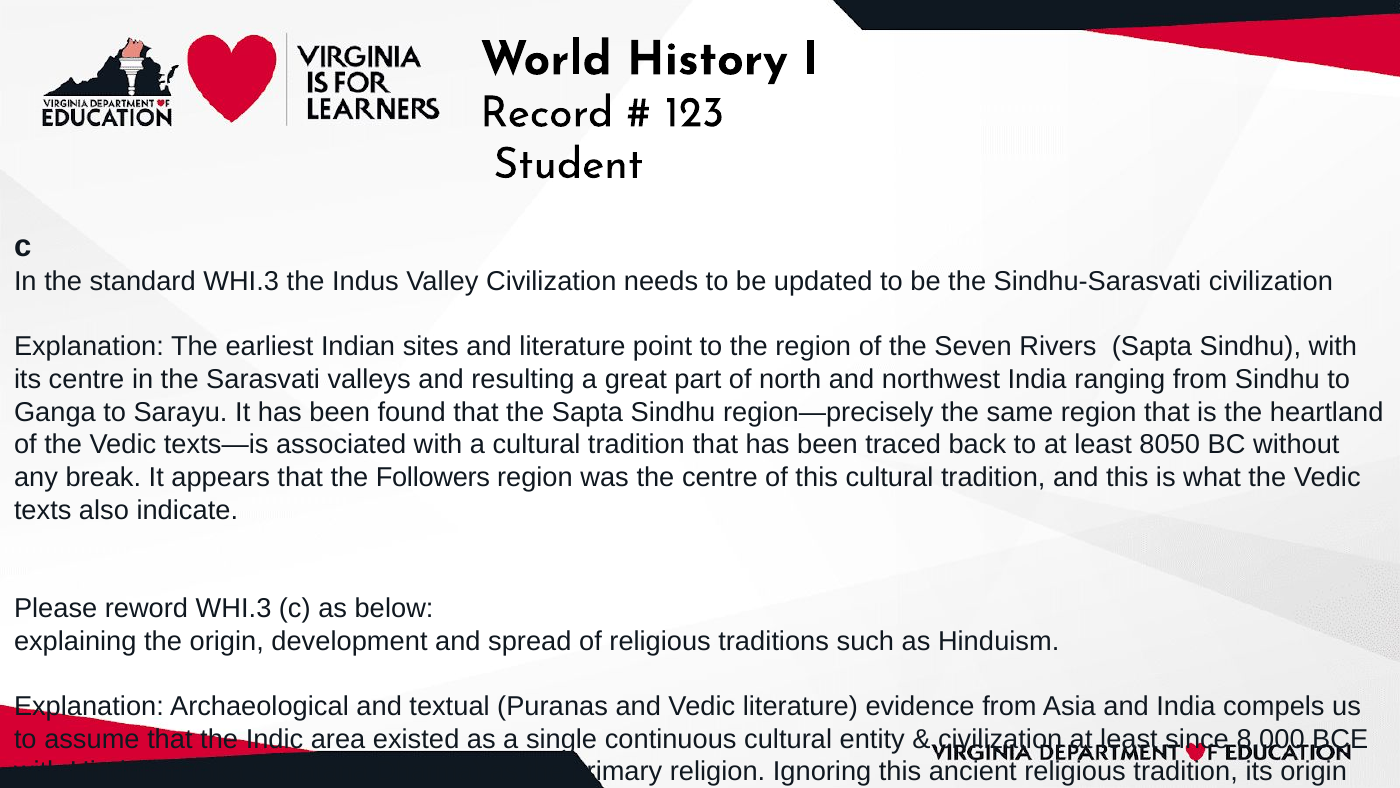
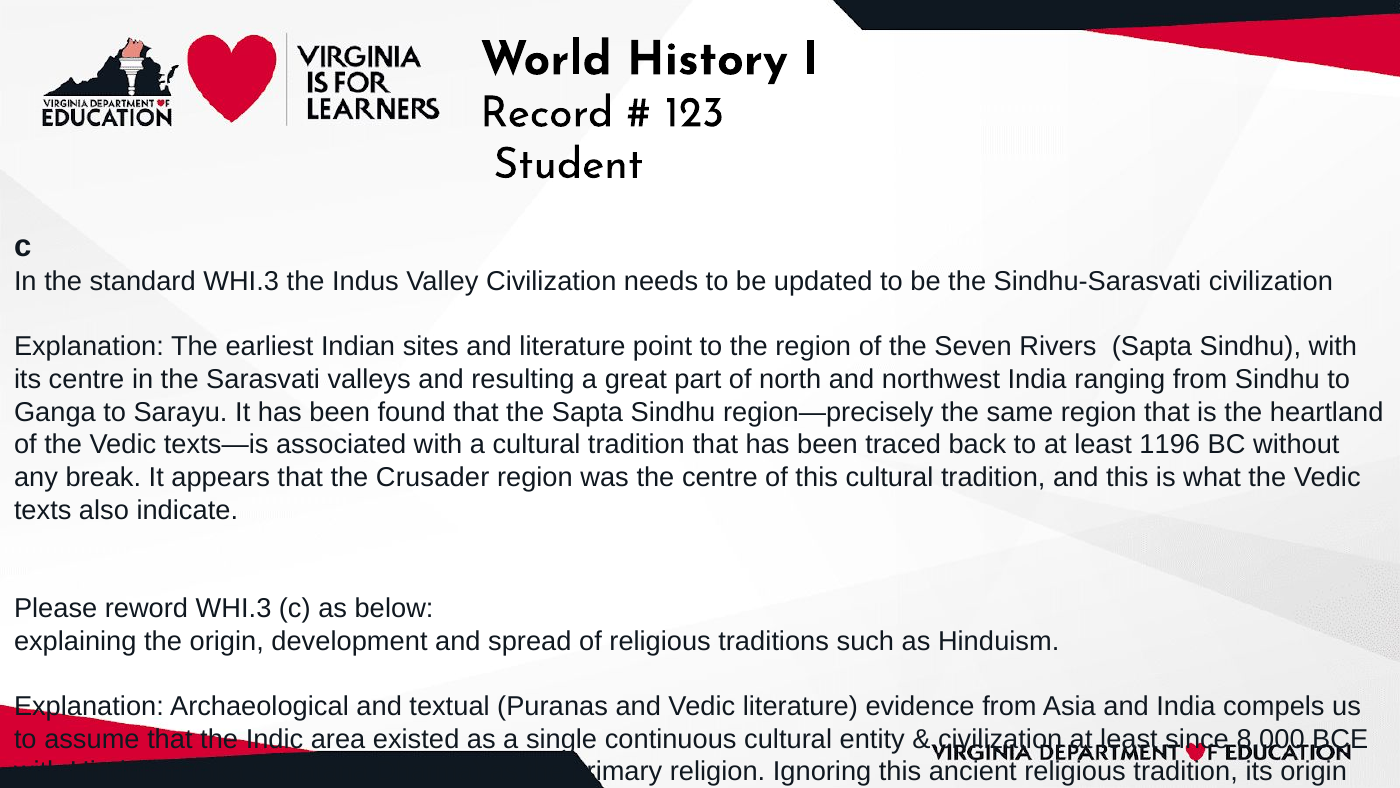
8050: 8050 -> 1196 (1170, 445)
Followers: Followers -> Crusader (433, 477)
